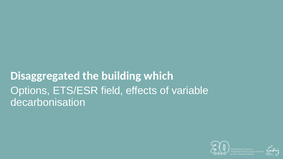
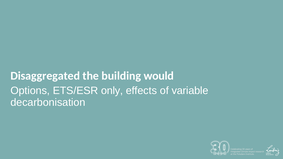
which: which -> would (159, 76)
field: field -> only (112, 91)
